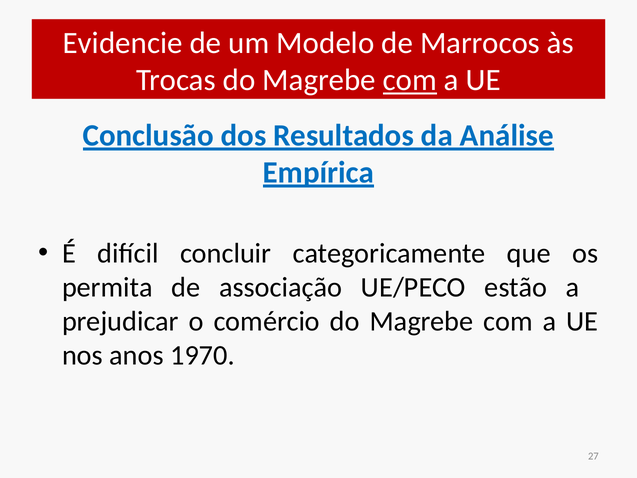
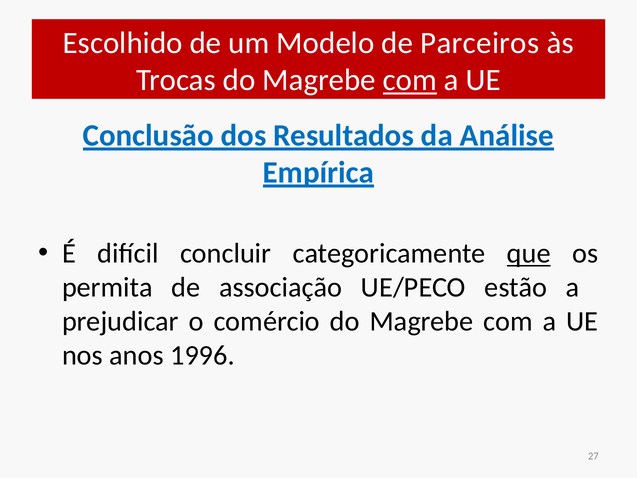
Evidencie: Evidencie -> Escolhido (123, 43)
Marrocos: Marrocos -> Parceiros (480, 43)
que underline: none -> present (529, 253)
1970: 1970 -> 1996 (202, 355)
